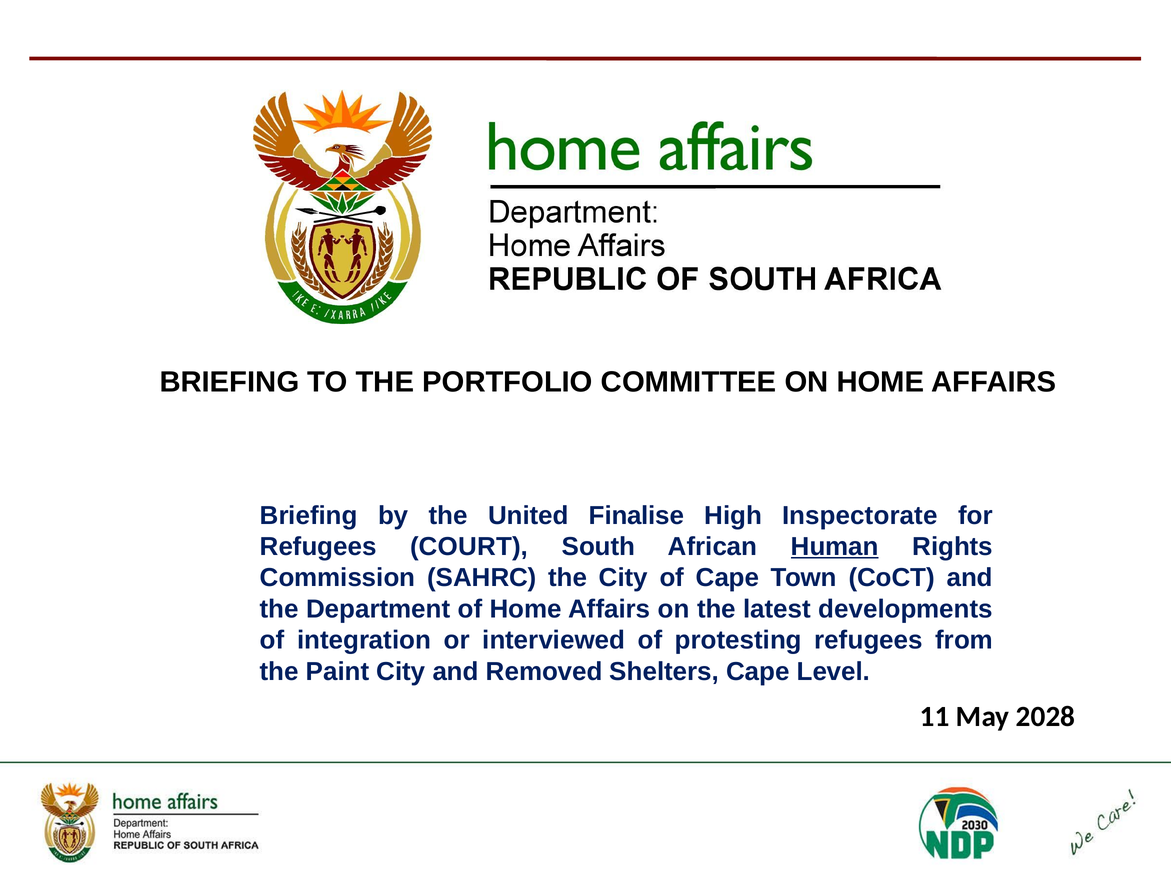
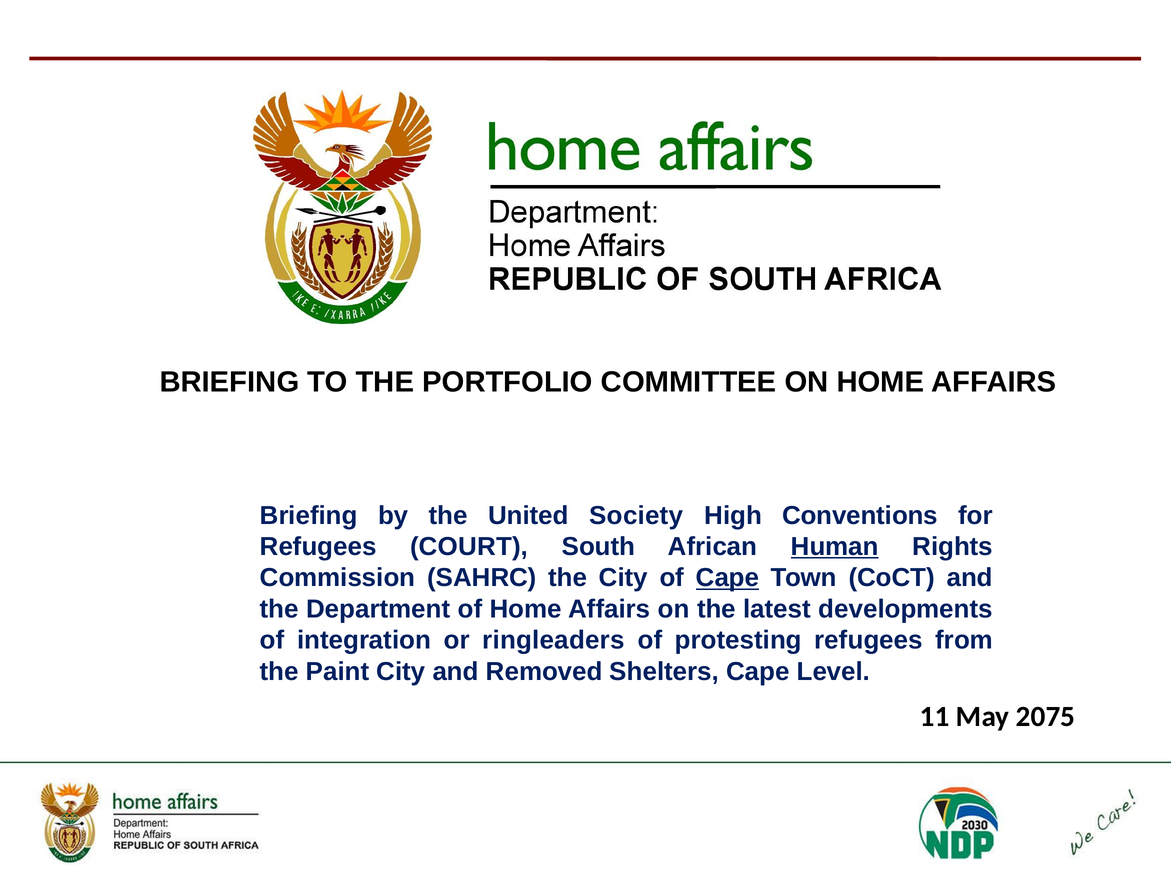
Finalise: Finalise -> Society (636, 516)
Inspectorate: Inspectorate -> Conventions (860, 516)
Cape underline: none -> present (728, 578)
interviewed: interviewed -> ringleaders (554, 640)
2028: 2028 -> 2075 (1046, 717)
